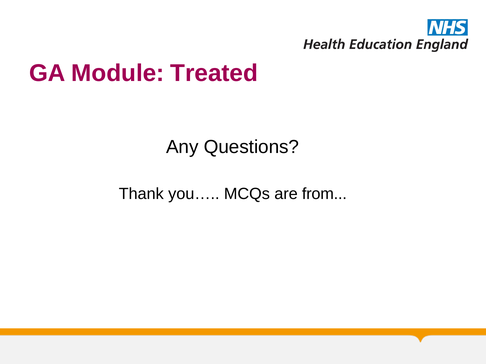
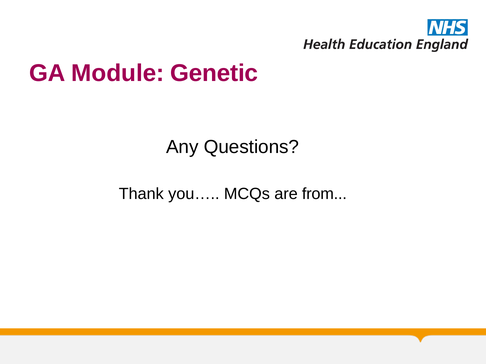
Treated: Treated -> Genetic (214, 73)
